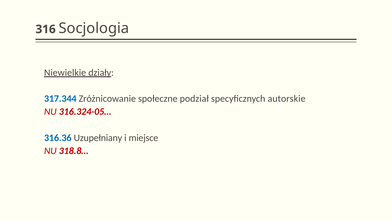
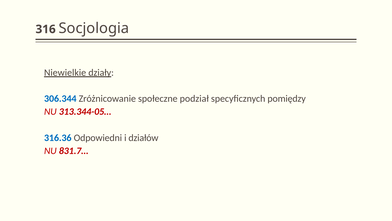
317.344: 317.344 -> 306.344 (60, 98)
autorskie: autorskie -> pomiędzy (287, 98)
316.324-05…: 316.324-05… -> 313.344-05… (85, 111)
Uzupełniany: Uzupełniany -> Odpowiedni (98, 138)
miejsce: miejsce -> działów (143, 138)
318.8…: 318.8… -> 831.7… (74, 151)
